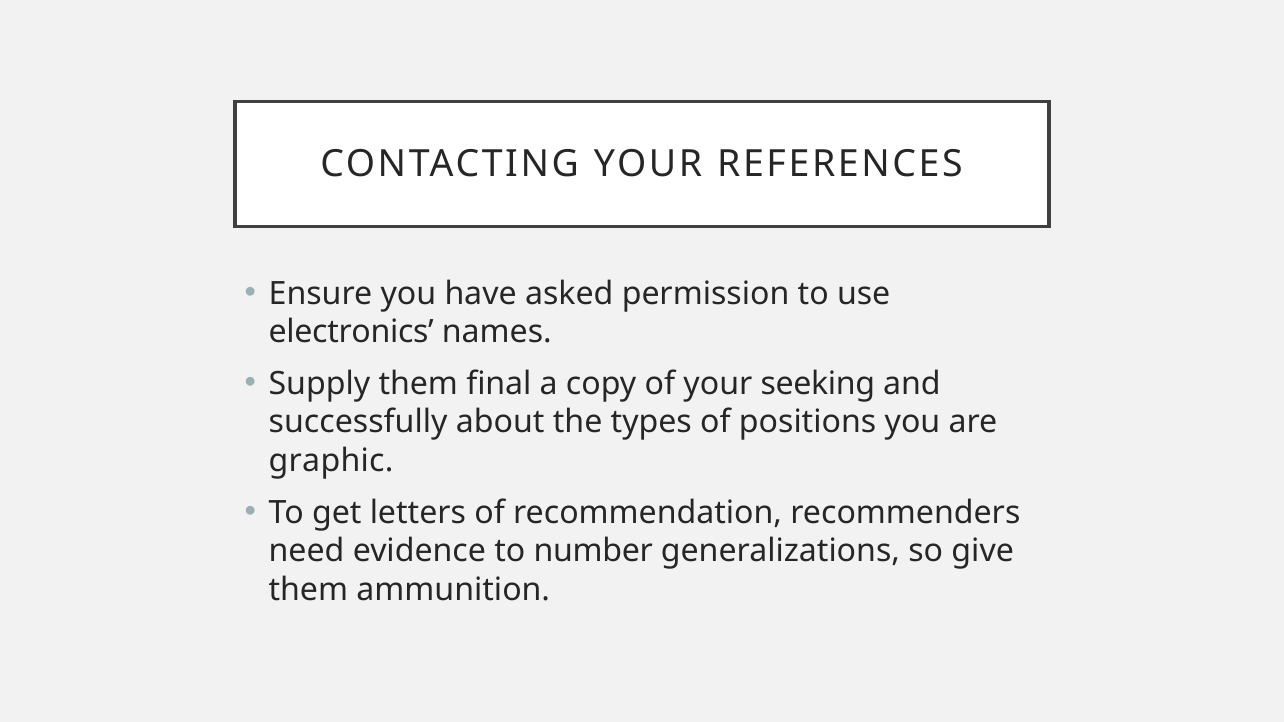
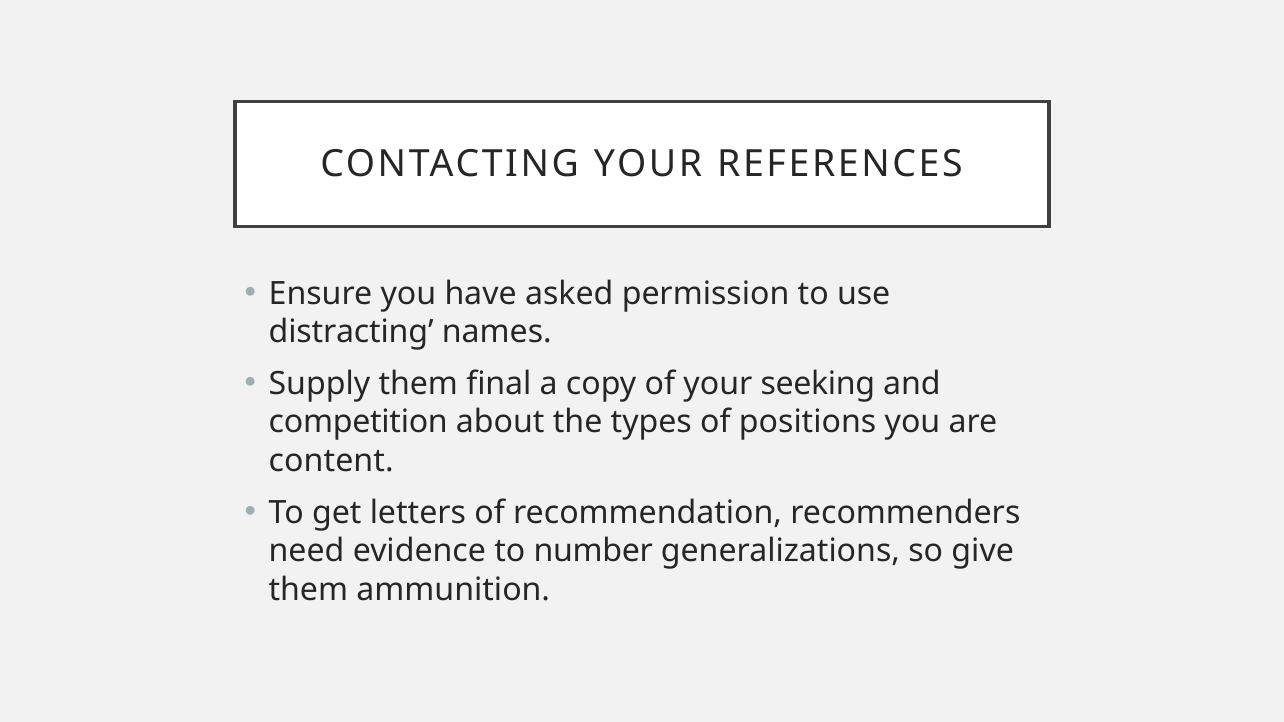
electronics: electronics -> distracting (351, 332)
successfully: successfully -> competition (358, 423)
graphic: graphic -> content (331, 461)
